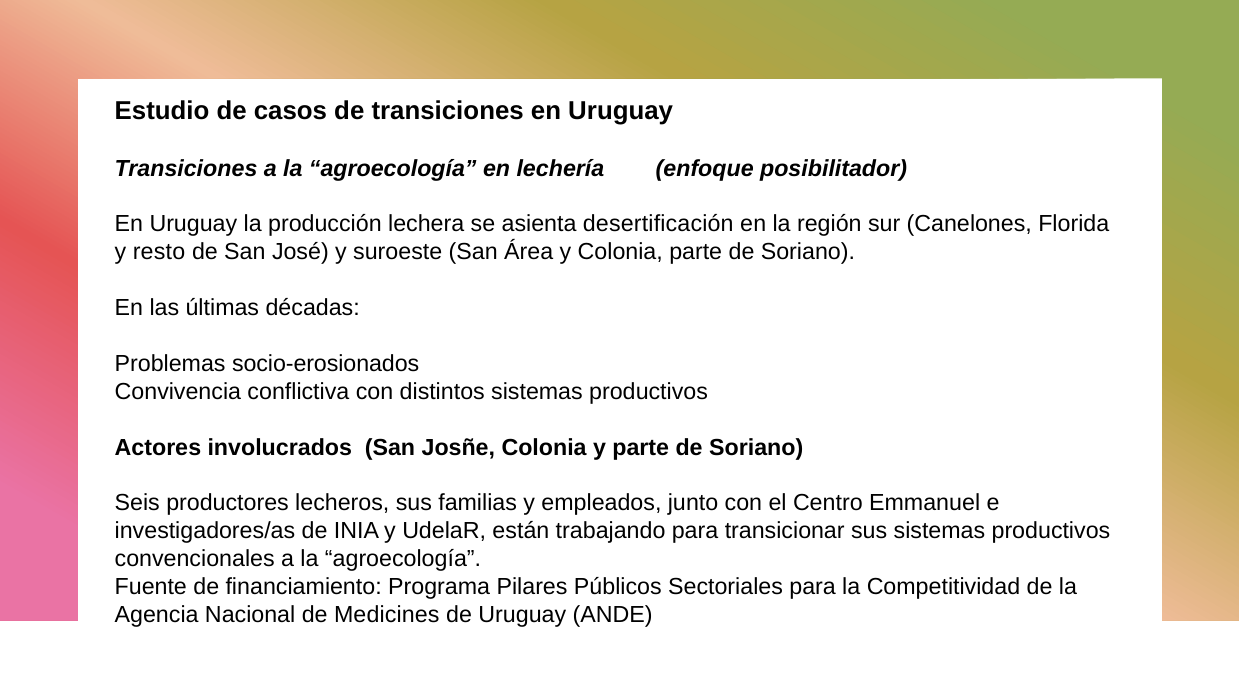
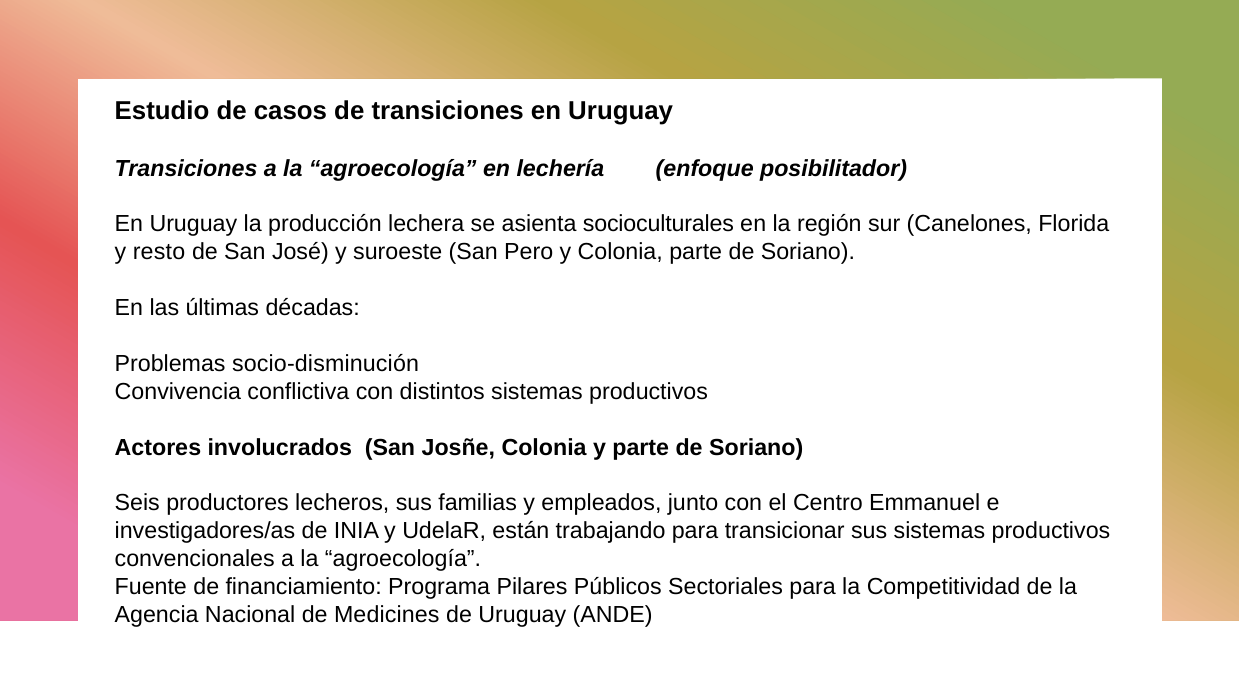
desertificación: desertificación -> socioculturales (658, 224)
Área: Área -> Pero (529, 252)
socio-erosionados: socio-erosionados -> socio-disminución (326, 364)
